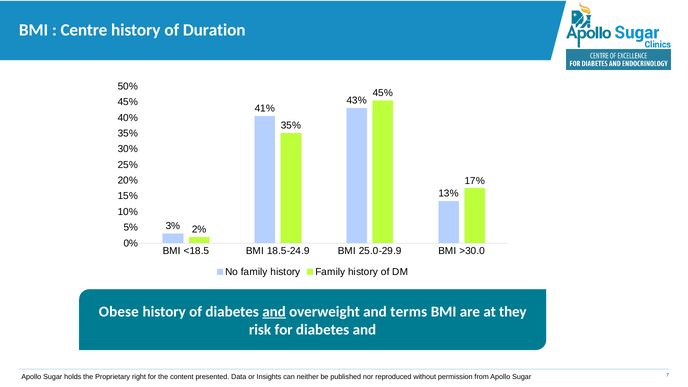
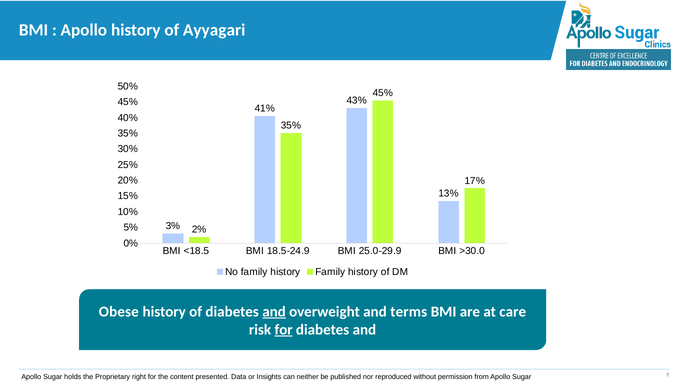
Centre: Centre -> Apollo (84, 30)
Duration: Duration -> Ayyagari (214, 30)
they: they -> care (513, 312)
for underline: none -> present (284, 330)
